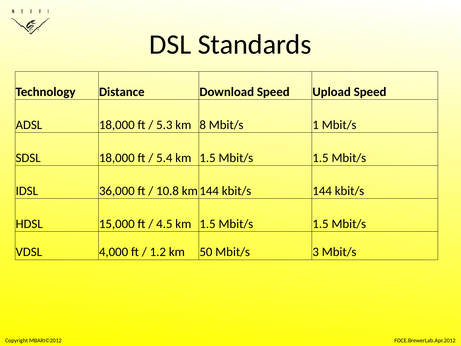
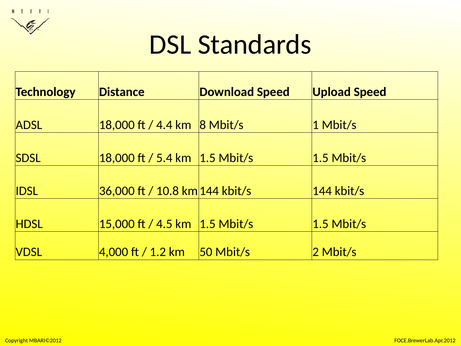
5.3: 5.3 -> 4.4 (164, 125)
3: 3 -> 2 (316, 252)
